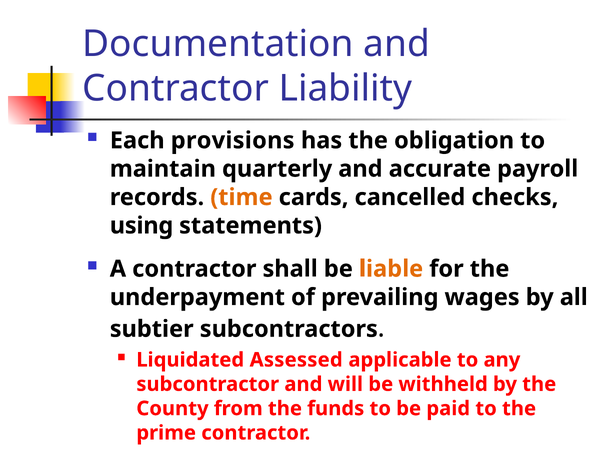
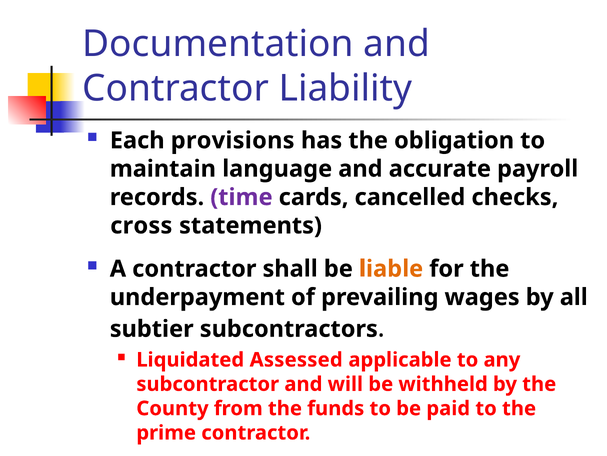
quarterly: quarterly -> language (277, 169)
time colour: orange -> purple (241, 197)
using: using -> cross (141, 225)
